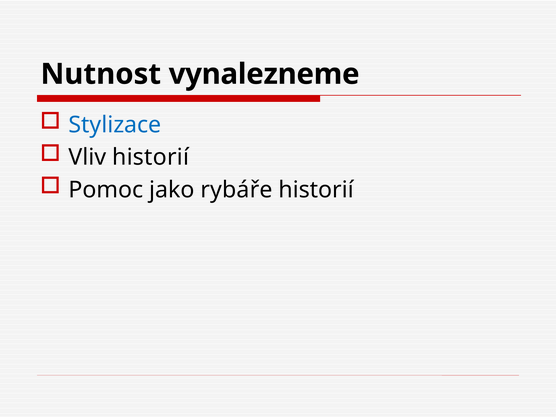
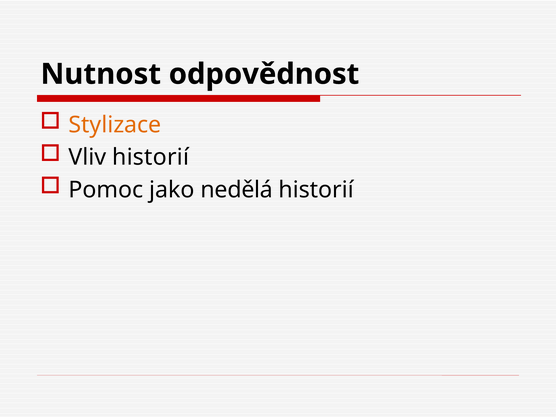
vynalezneme: vynalezneme -> odpovědnost (264, 74)
Stylizace colour: blue -> orange (115, 125)
rybáře: rybáře -> nedělá (237, 190)
